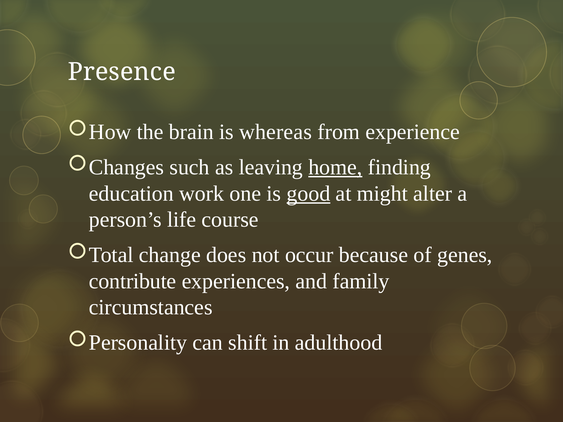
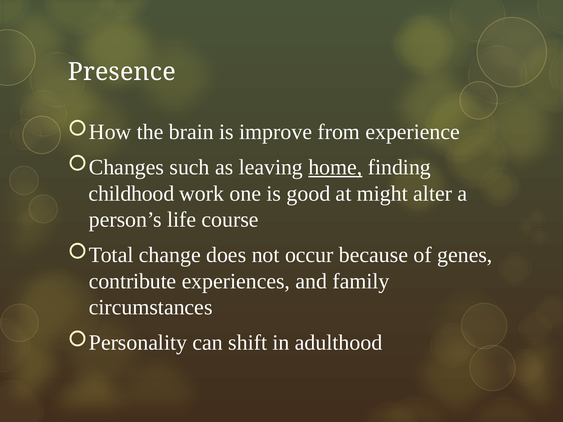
whereas: whereas -> improve (276, 132)
education: education -> childhood (131, 194)
good underline: present -> none (308, 194)
